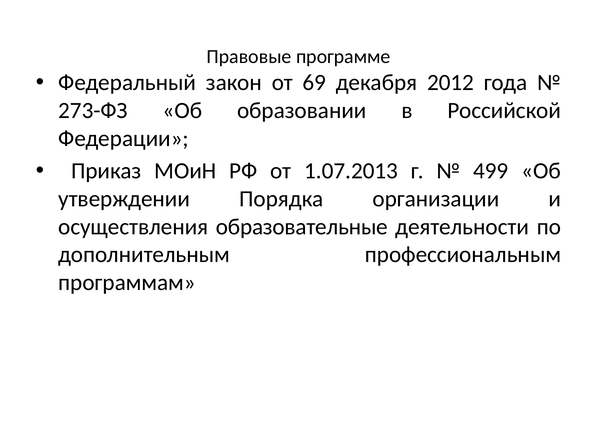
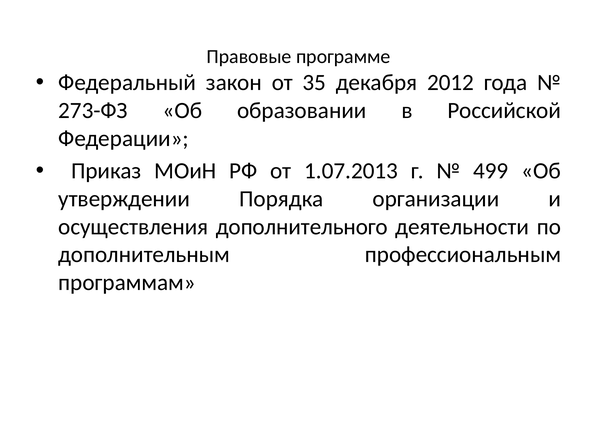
69: 69 -> 35 (314, 83)
образовательные: образовательные -> дополнительного (302, 227)
